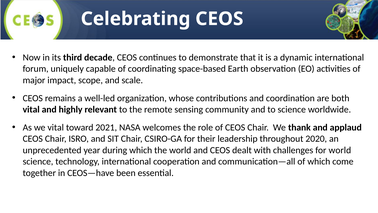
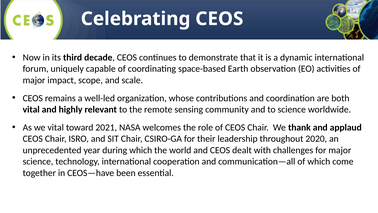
for world: world -> major (340, 150)
